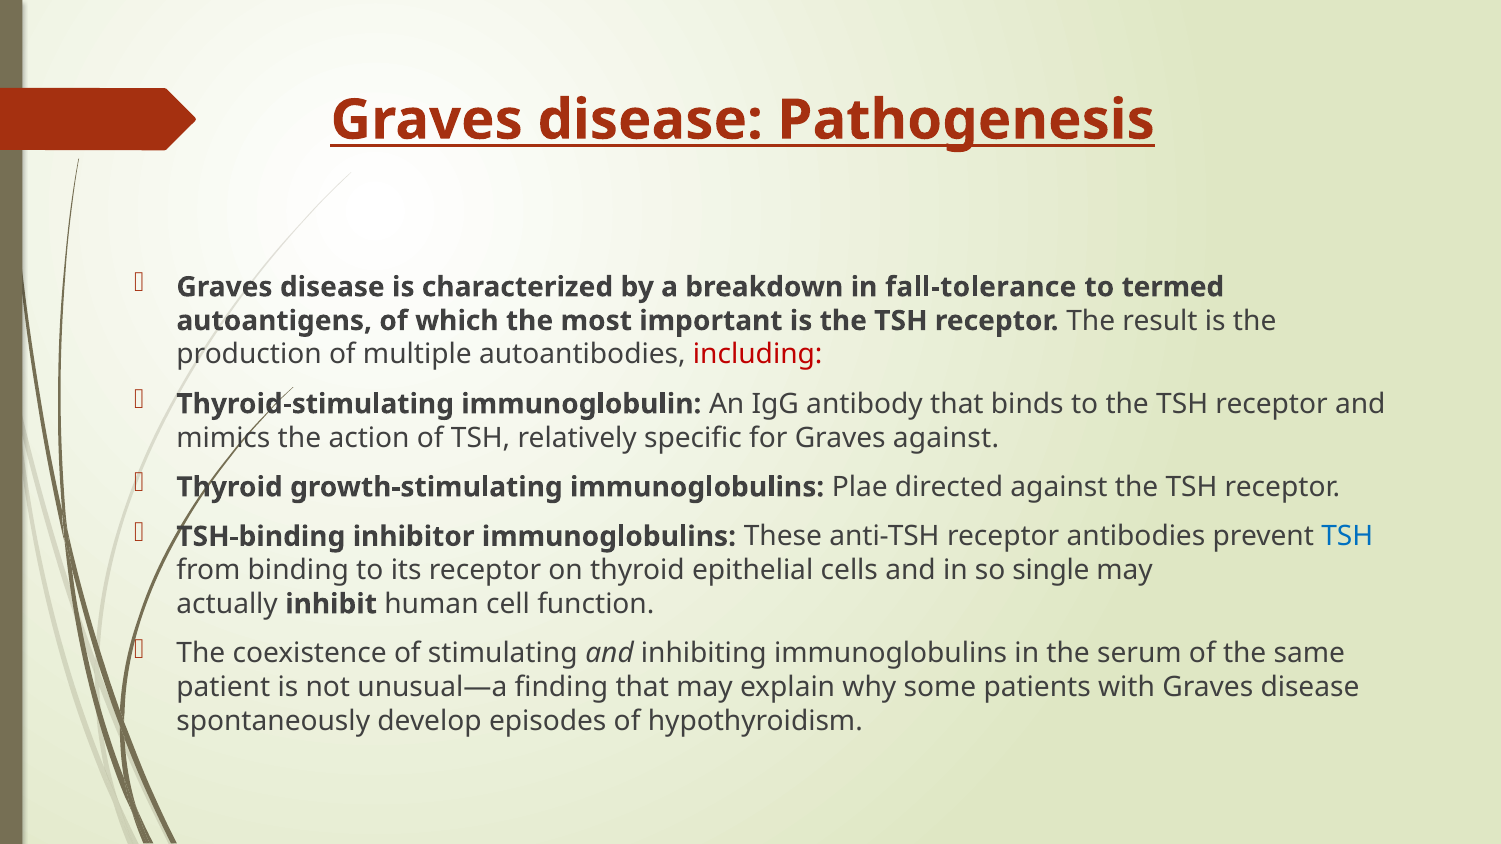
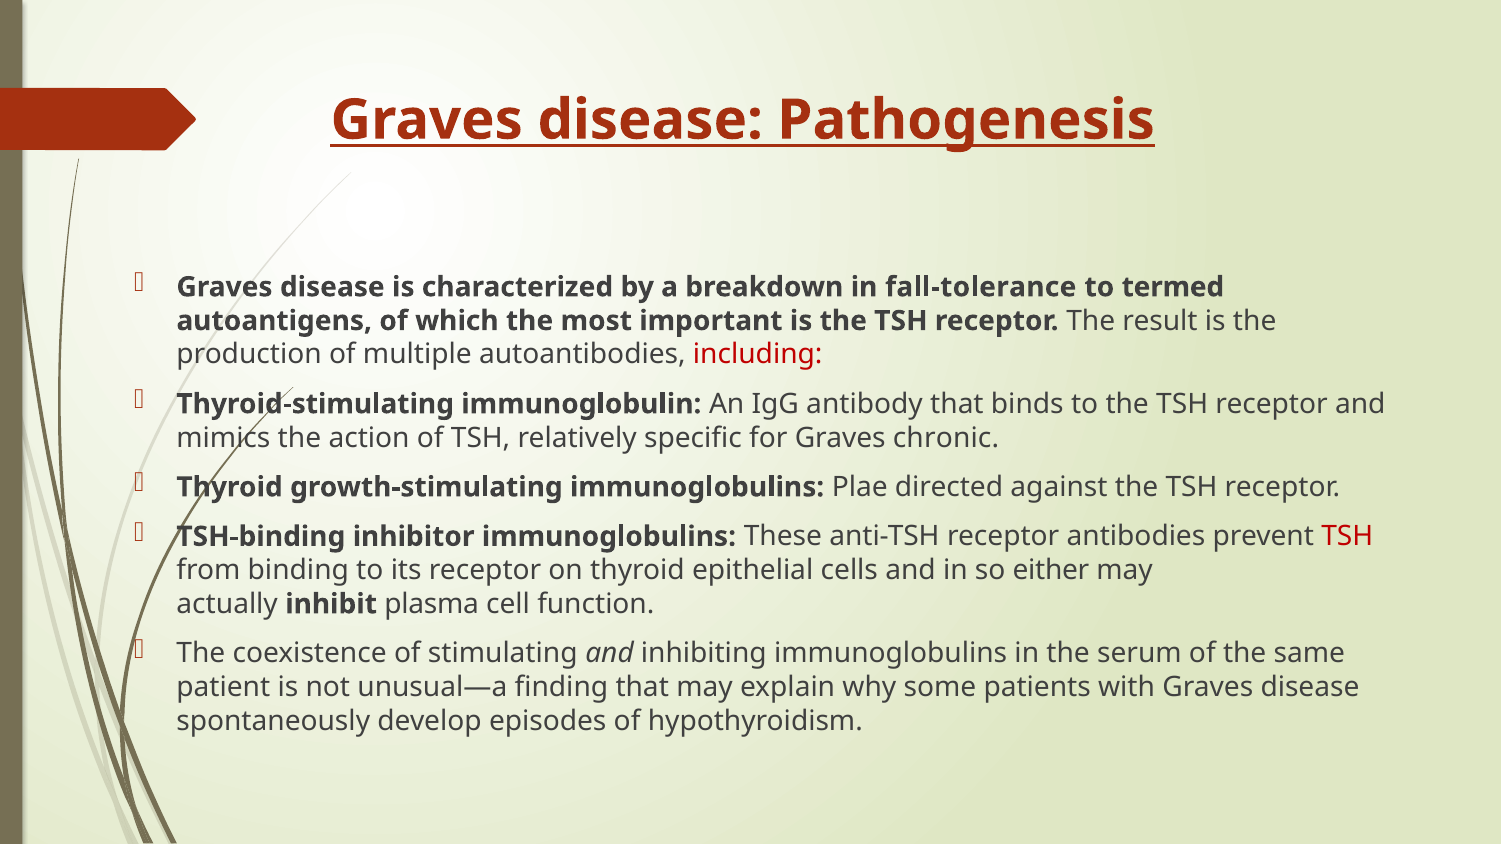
Graves against: against -> chronic (946, 438)
TSH colour: blue -> red (1347, 537)
single: single -> either (1051, 571)
human: human -> plasma (432, 604)
